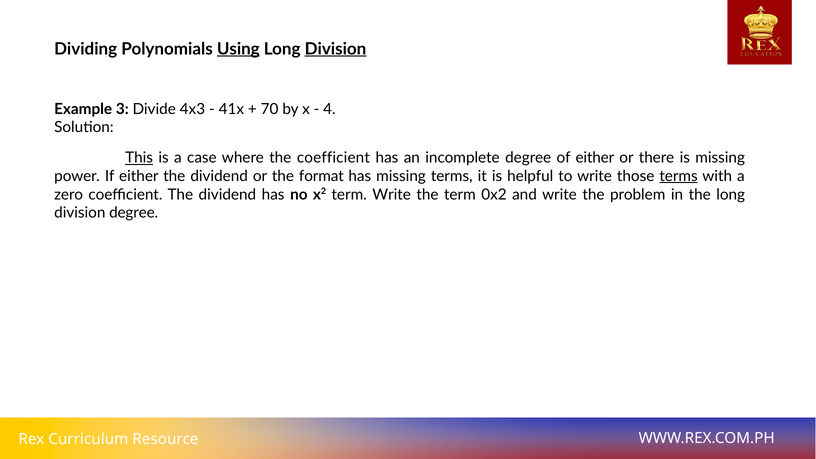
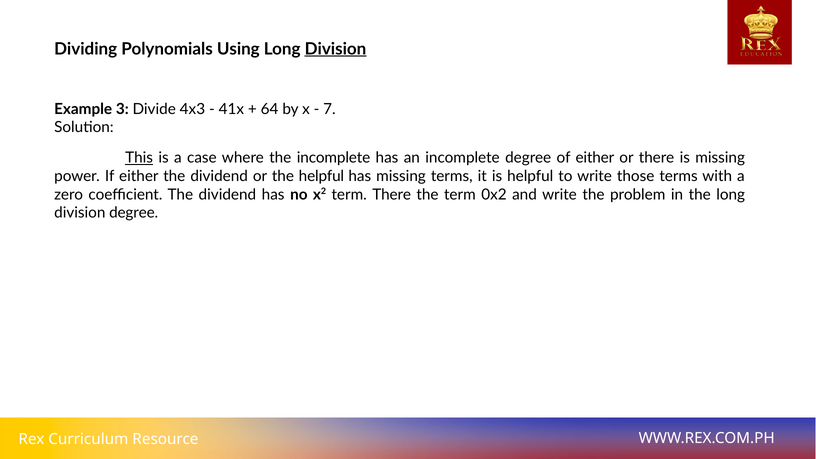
Using underline: present -> none (238, 49)
70: 70 -> 64 (270, 109)
4: 4 -> 7 (329, 109)
the coefficient: coefficient -> incomplete (334, 158)
the format: format -> helpful (321, 176)
terms underline: present -> none (679, 176)
term Write: Write -> There (392, 194)
